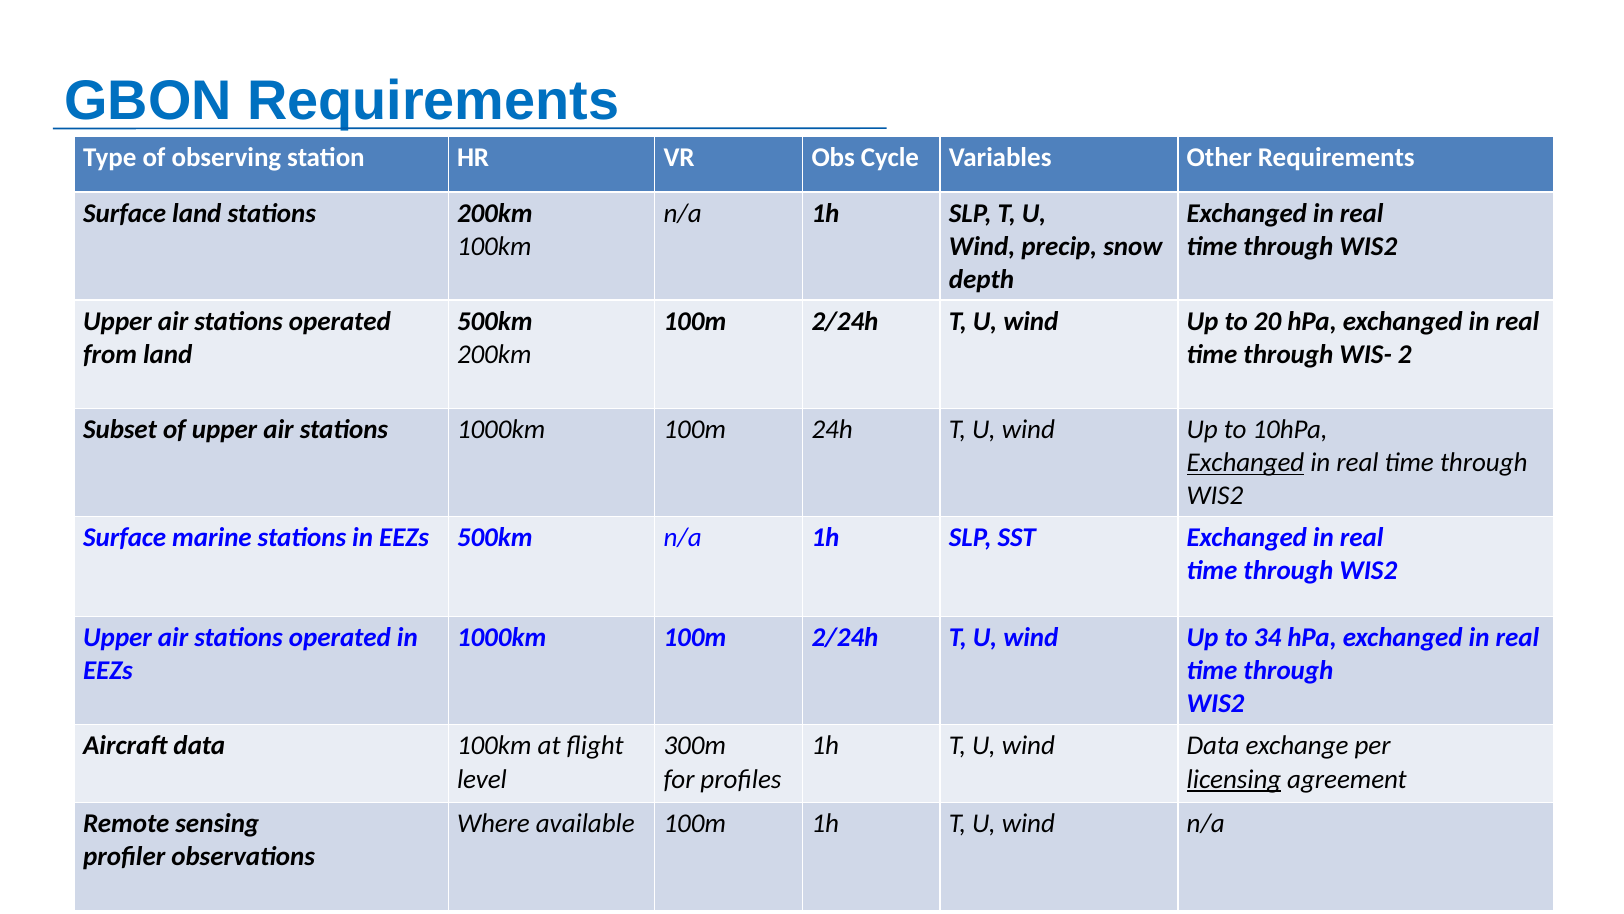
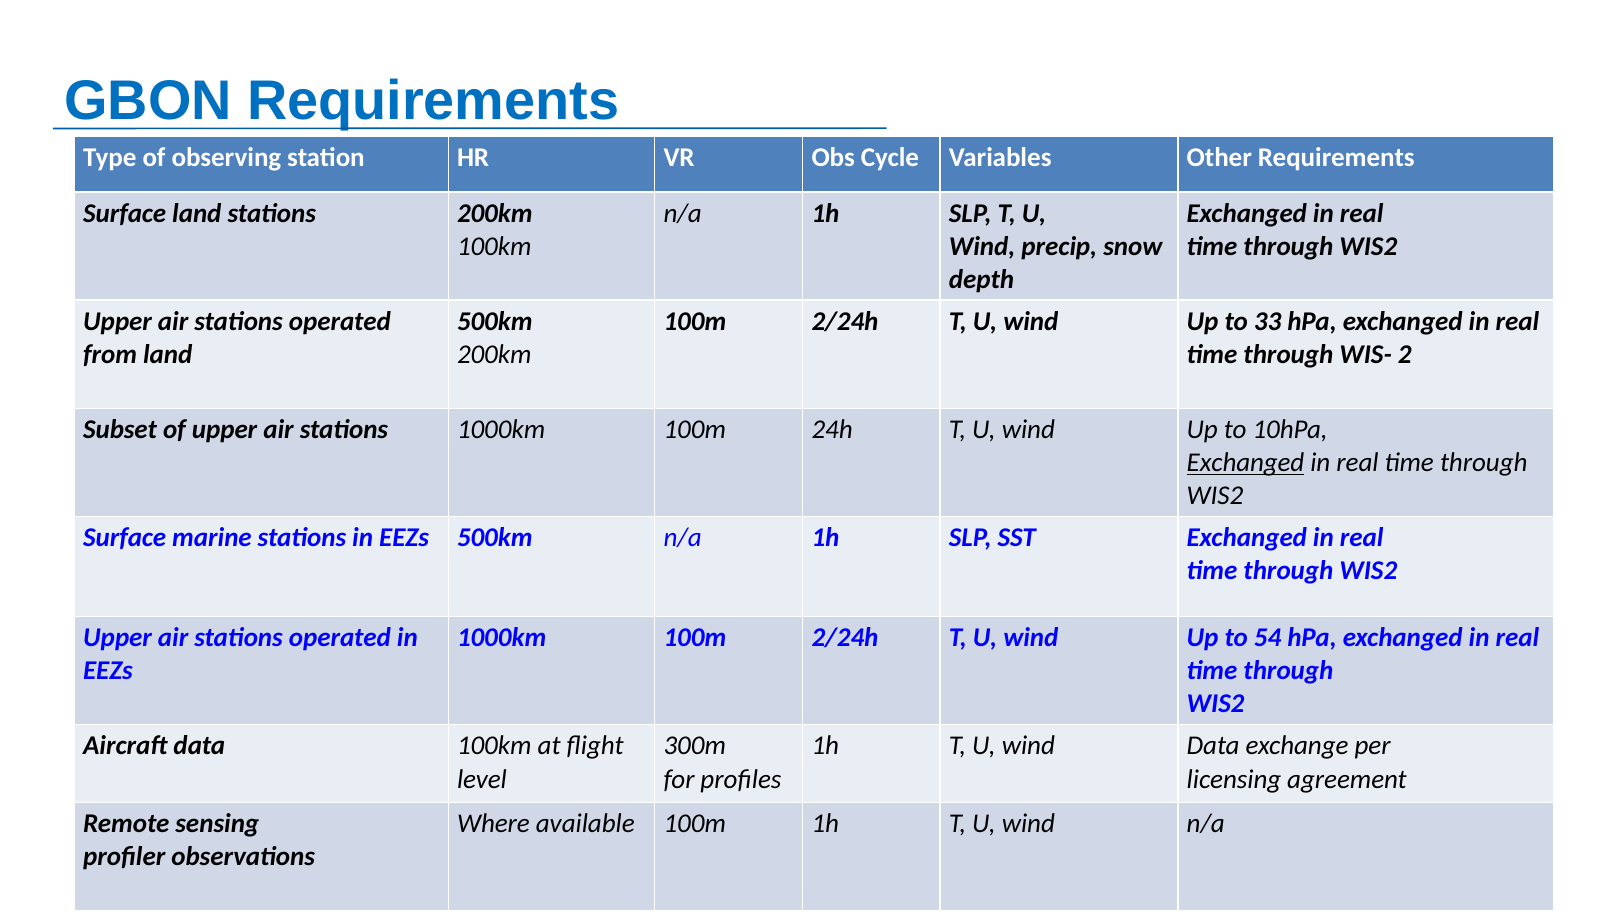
20: 20 -> 33 (1268, 321)
34: 34 -> 54 (1268, 637)
licensing underline: present -> none (1234, 779)
